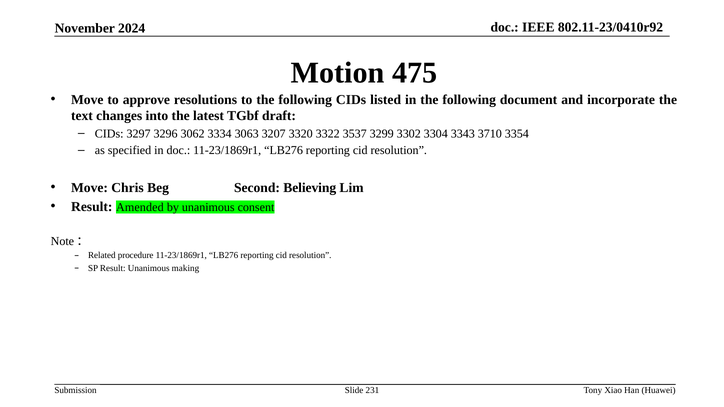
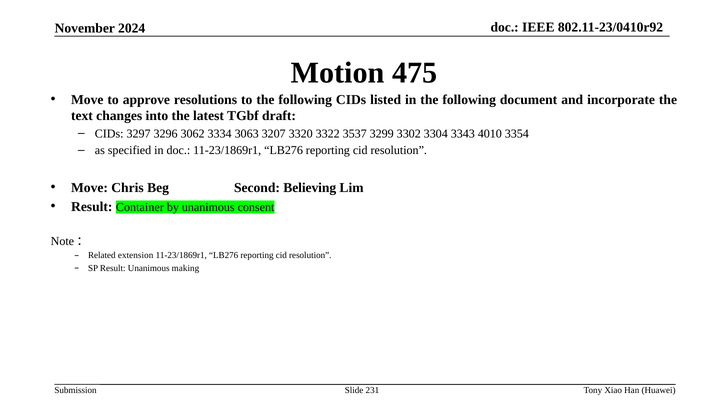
3710: 3710 -> 4010 (490, 134)
Amended: Amended -> Container (140, 207)
procedure: procedure -> extension (136, 256)
